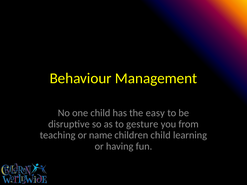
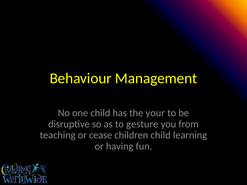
easy: easy -> your (155, 113)
name: name -> cease (101, 135)
